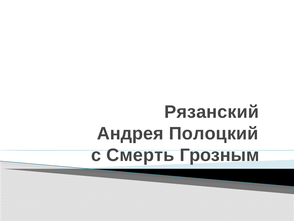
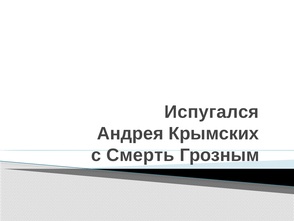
Рязанский: Рязанский -> Испугался (212, 112)
Полоцкий: Полоцкий -> Крымских (214, 133)
